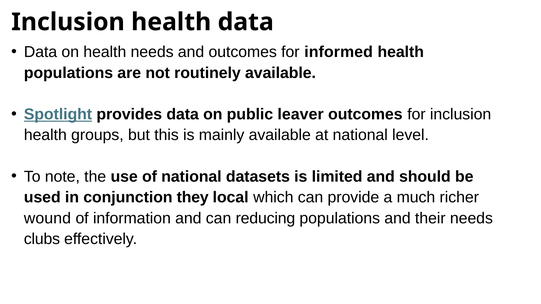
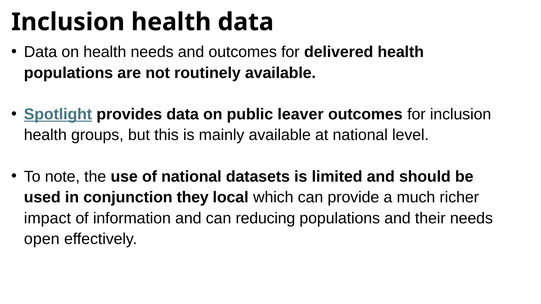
informed: informed -> delivered (339, 52)
wound: wound -> impact (47, 218)
clubs: clubs -> open (42, 239)
